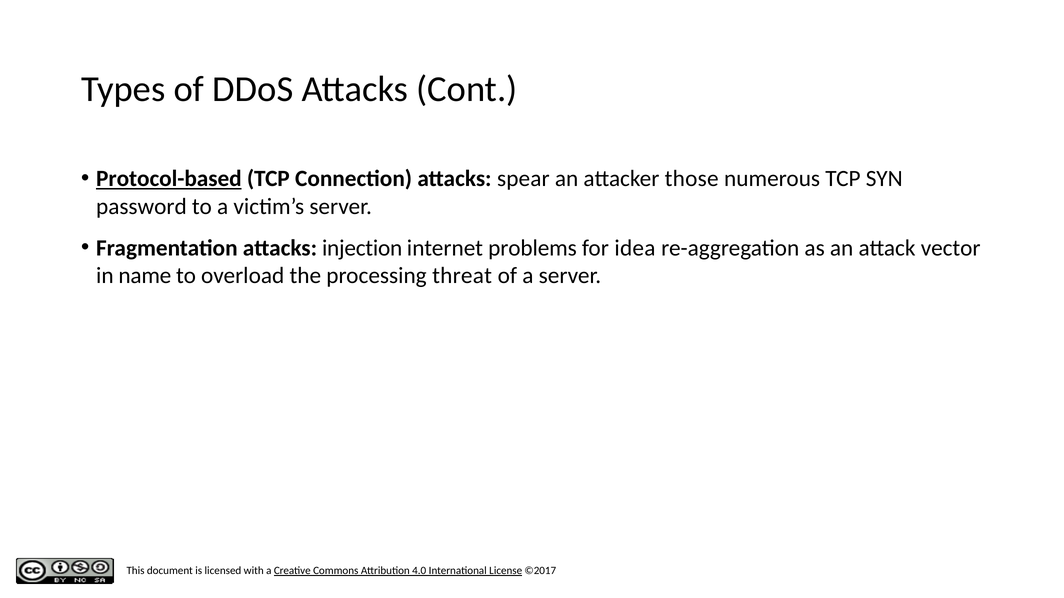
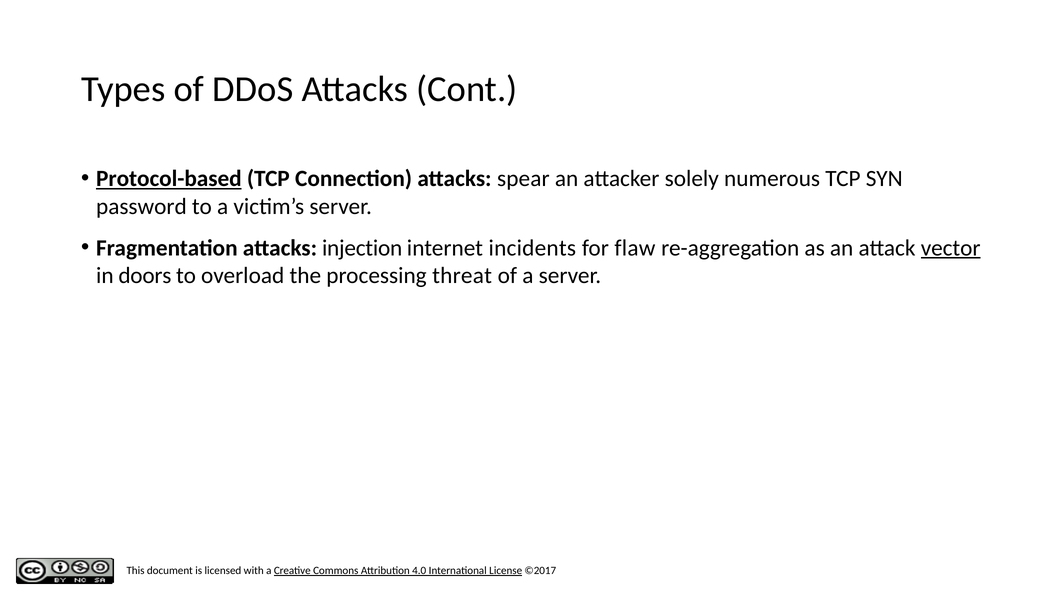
those: those -> solely (692, 179)
problems: problems -> incidents (532, 248)
idea: idea -> flaw (635, 248)
vector underline: none -> present (951, 248)
name: name -> doors (145, 276)
